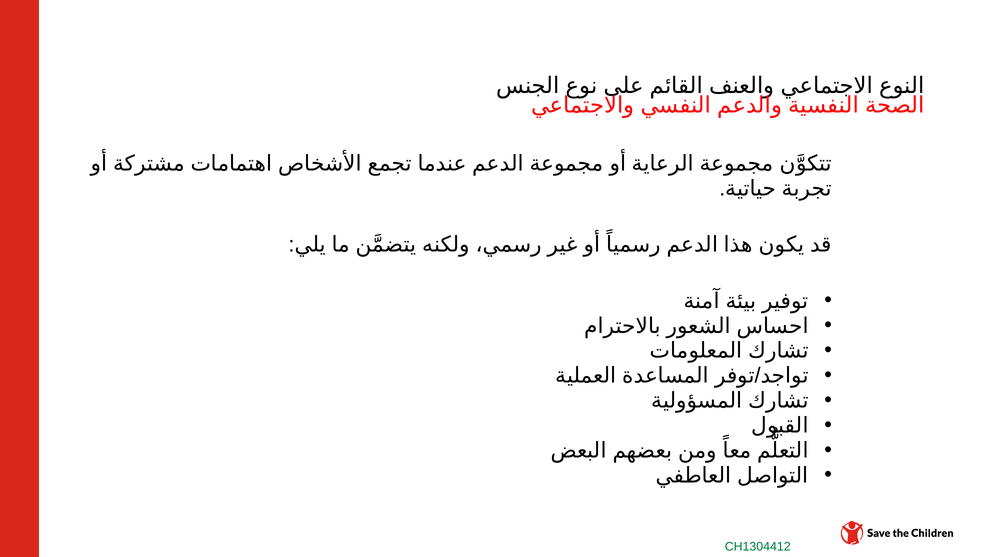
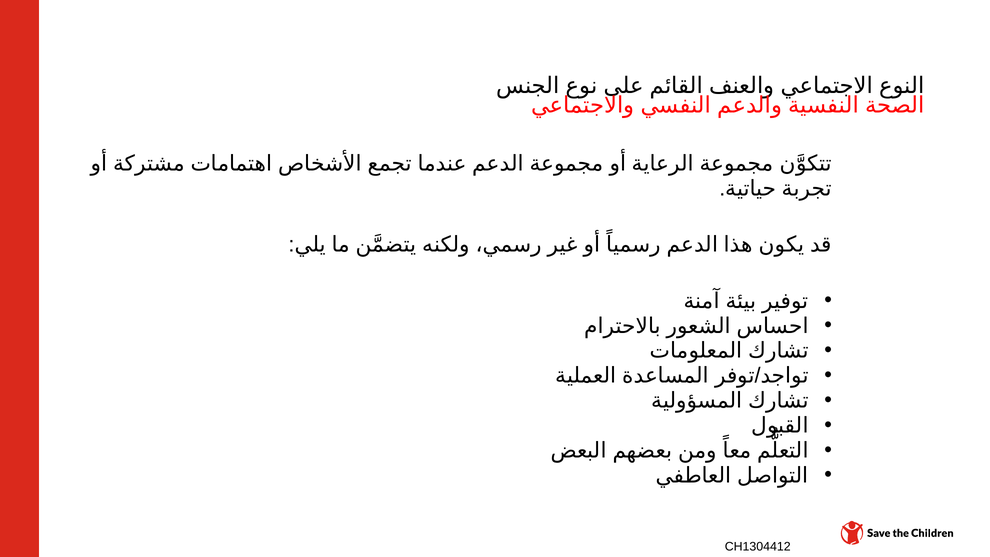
CH1304412 colour: green -> black (758, 546)
